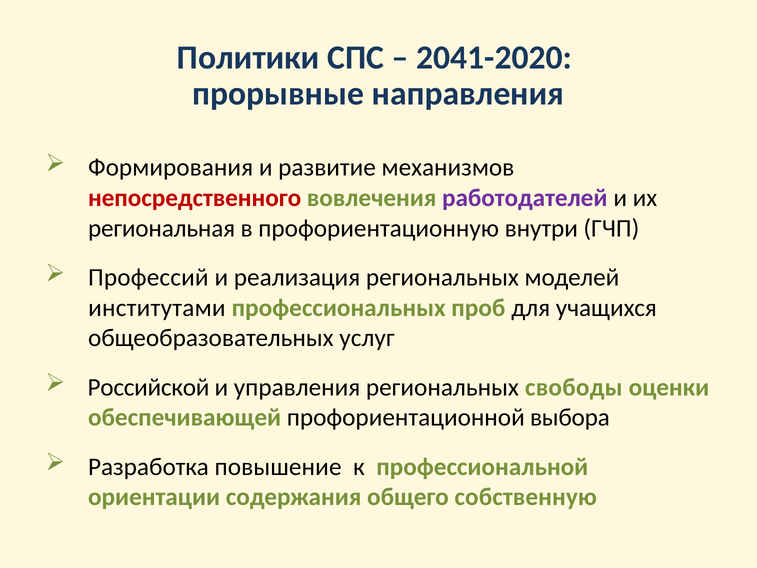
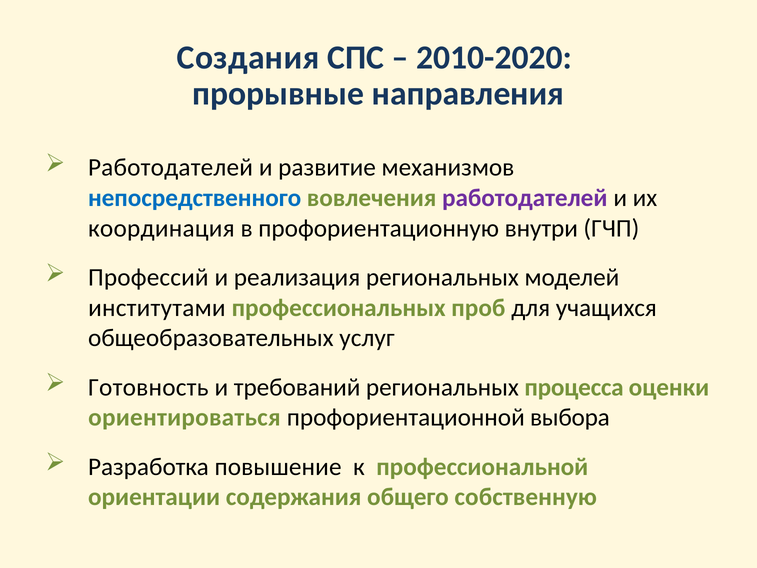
Политики: Политики -> Создания (248, 57)
2041-2020: 2041-2020 -> 2010-2020 (494, 57)
Формирования: Формирования -> Работодателей (170, 168)
непосредственного colour: red -> blue (195, 198)
региональная: региональная -> координация (161, 228)
Российской: Российской -> Готовность (148, 387)
управления: управления -> требований (297, 387)
свободы: свободы -> процесса (574, 387)
обеспечивающей: обеспечивающей -> ориентироваться (184, 417)
